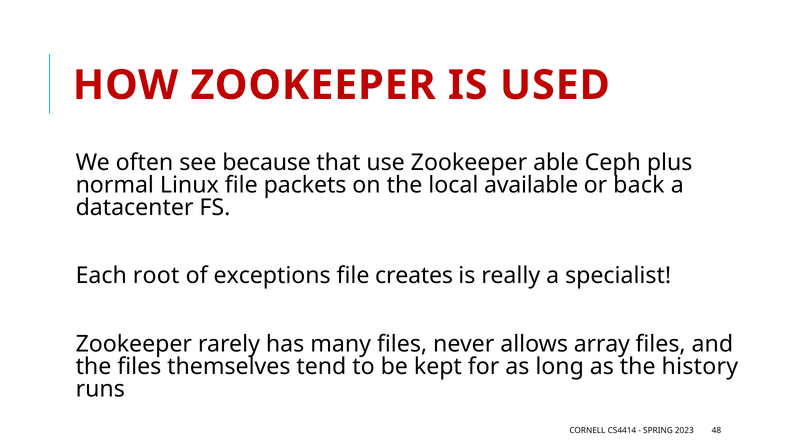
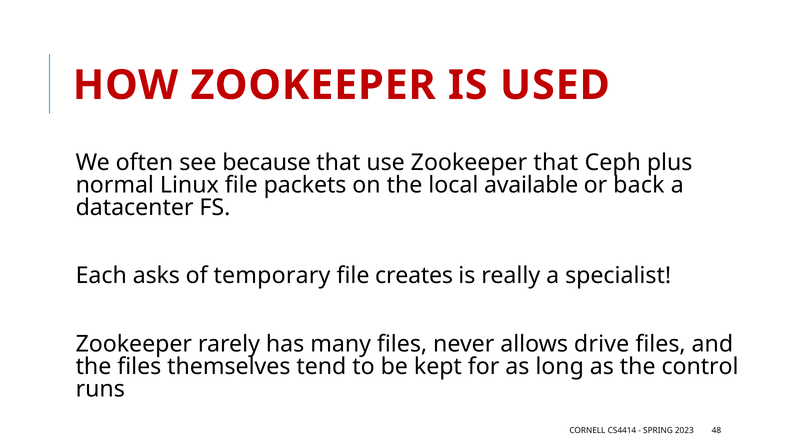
Zookeeper able: able -> that (556, 162)
root: root -> asks (156, 276)
exceptions: exceptions -> temporary (272, 276)
array: array -> drive (602, 344)
history: history -> control (700, 366)
